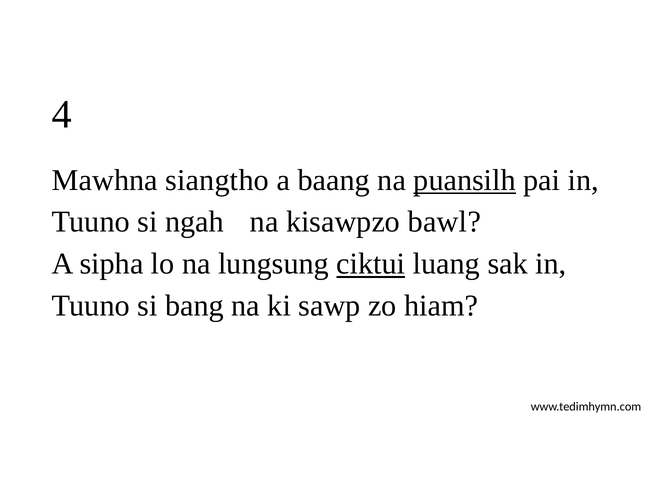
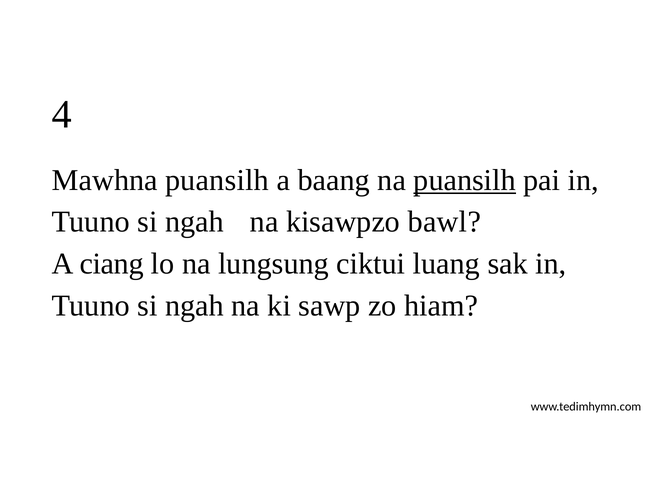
Mawhna siangtho: siangtho -> puansilh (217, 180)
sipha: sipha -> ciang (112, 264)
ciktui underline: present -> none (371, 264)
bang: bang -> ngah (194, 306)
